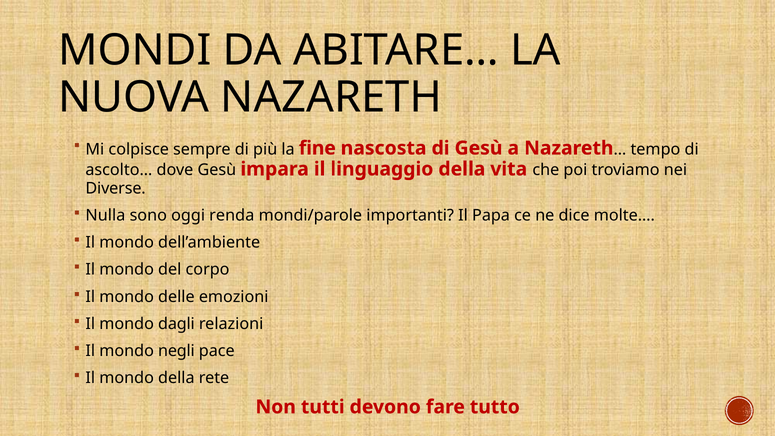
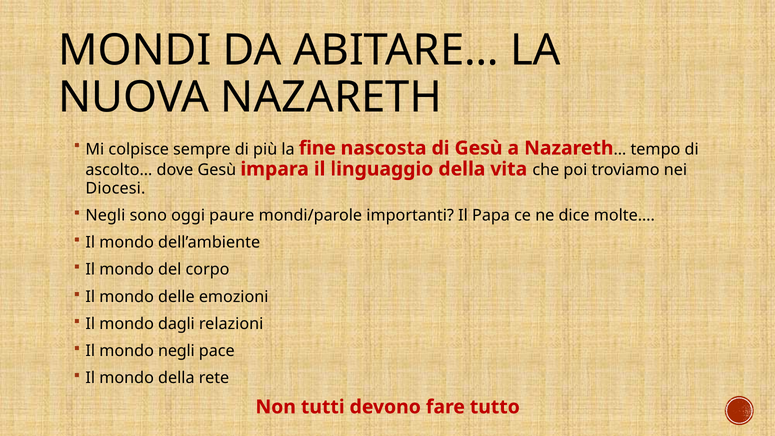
Diverse: Diverse -> Diocesi (115, 188)
Nulla: Nulla -> Negli (105, 215)
renda: renda -> paure (232, 215)
